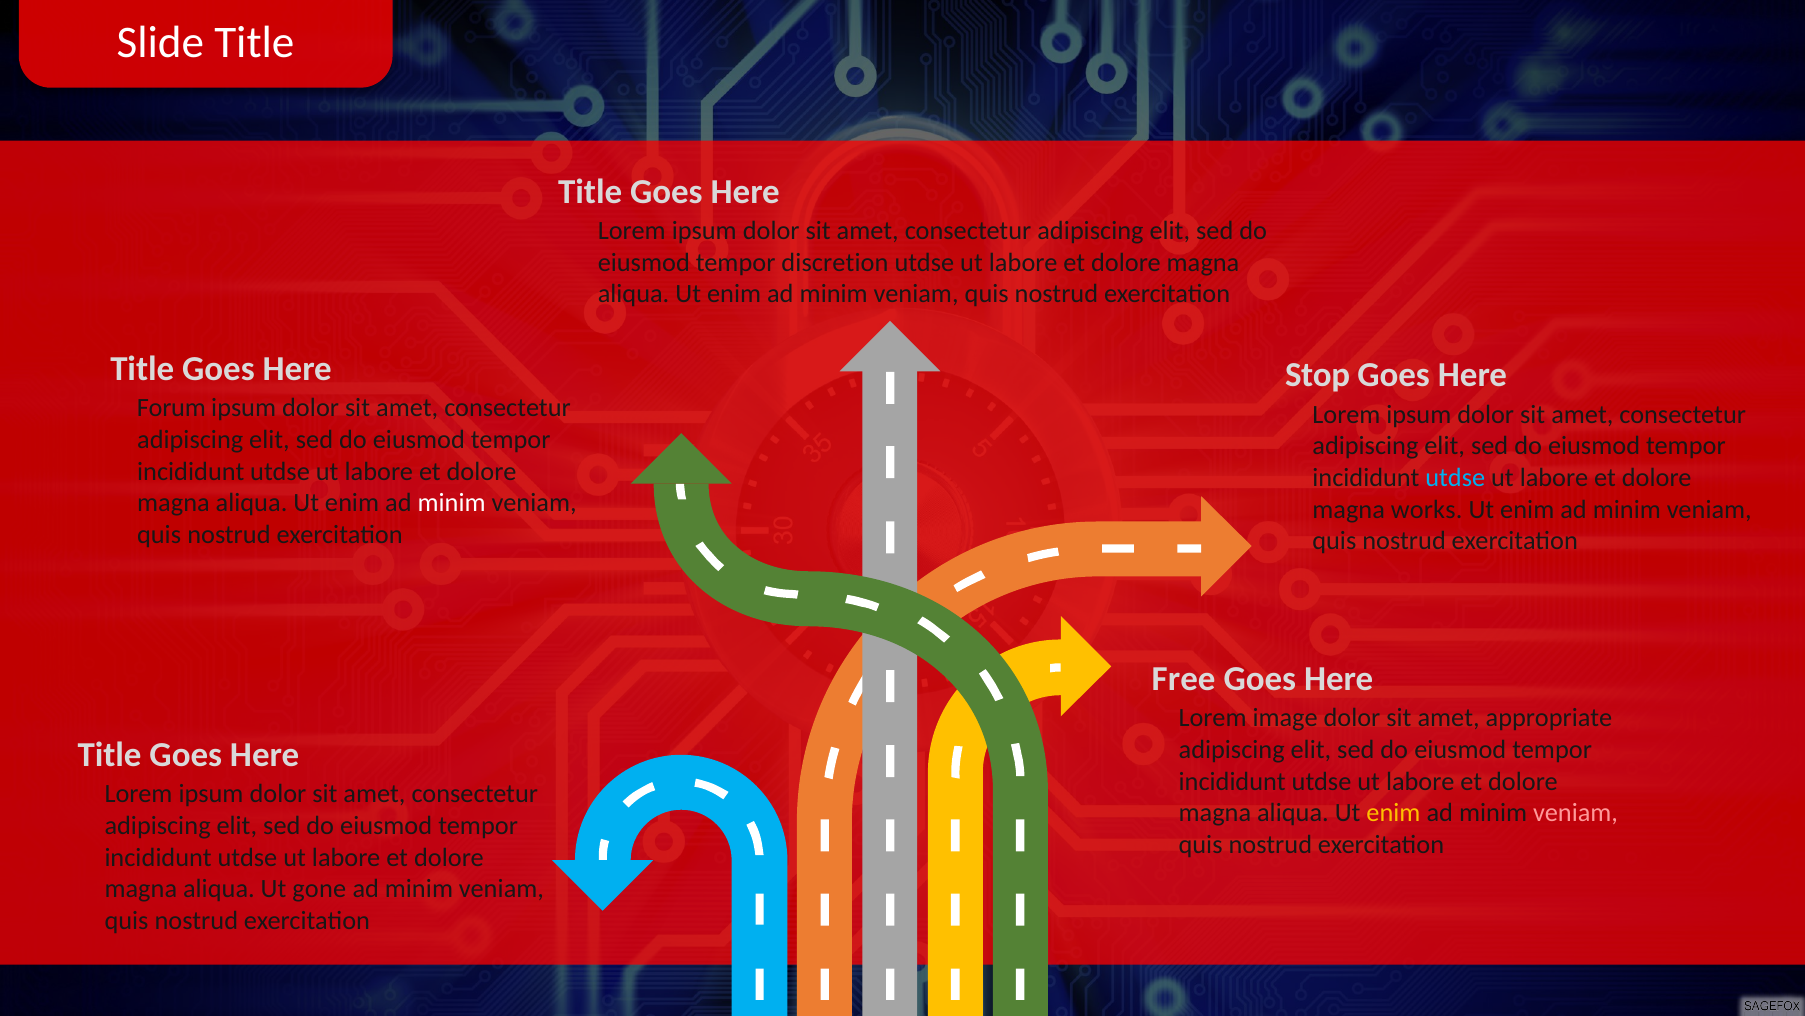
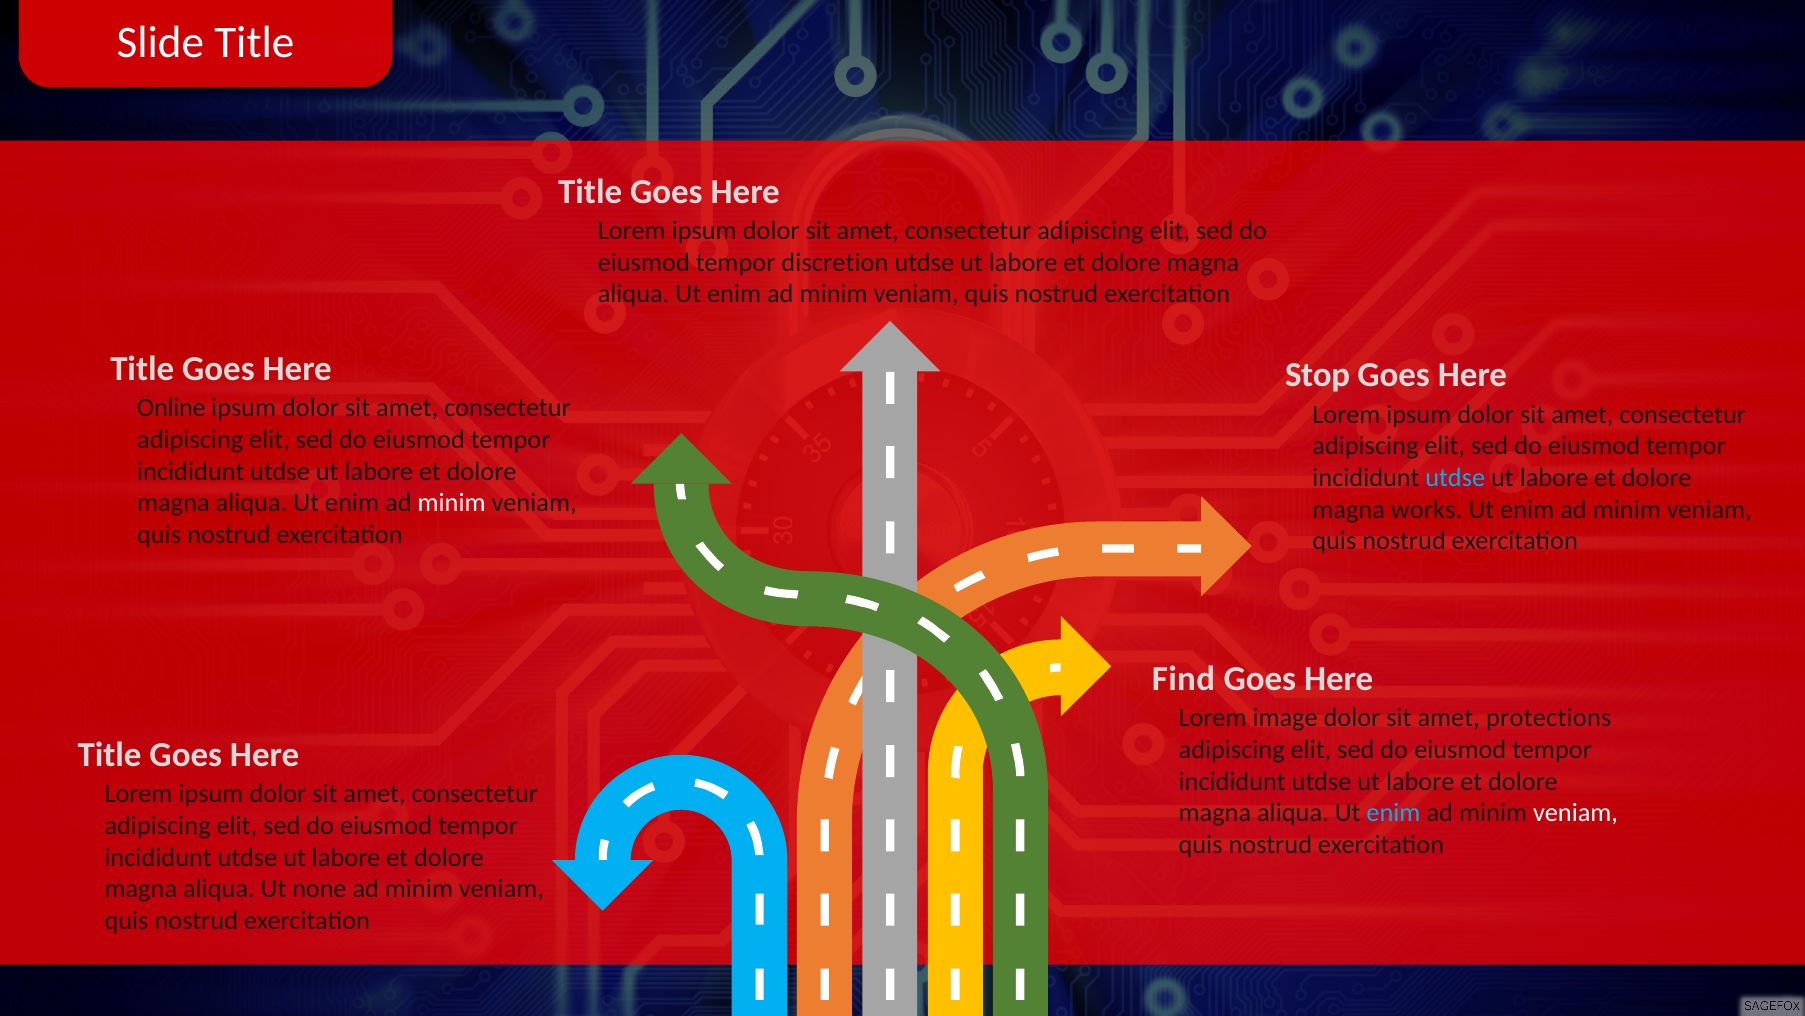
Forum: Forum -> Online (171, 408)
Free: Free -> Find (1184, 679)
appropriate: appropriate -> protections (1549, 718)
enim colour: yellow -> light blue (1393, 813)
veniam colour: pink -> white (1576, 813)
gone: gone -> none (319, 888)
